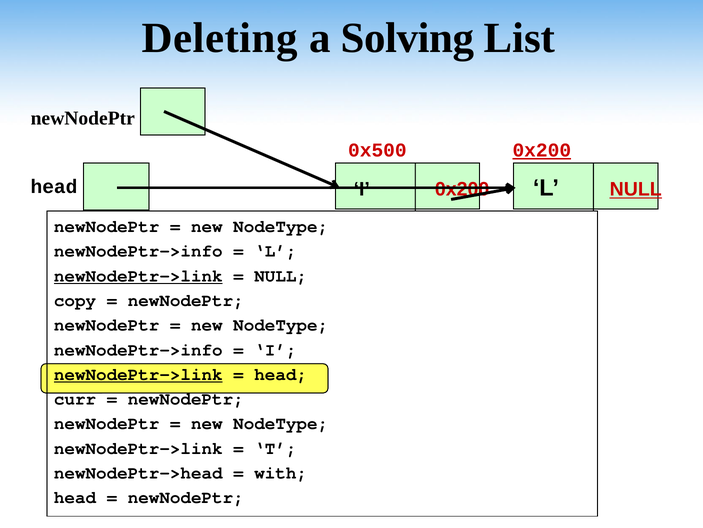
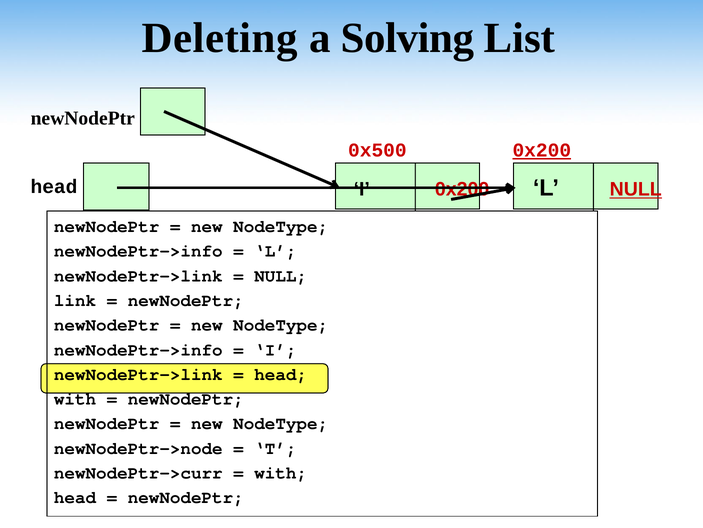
newNodePtr->link underline: present -> none (138, 275)
copy: copy -> link (75, 300)
newNodePtr->link underline: present -> none (138, 374)
curr: curr -> with (75, 398)
newNodePtr->link: newNodePtr->link -> newNodePtr->node (138, 448)
newNodePtr->head: newNodePtr->head -> newNodePtr->curr (138, 472)
